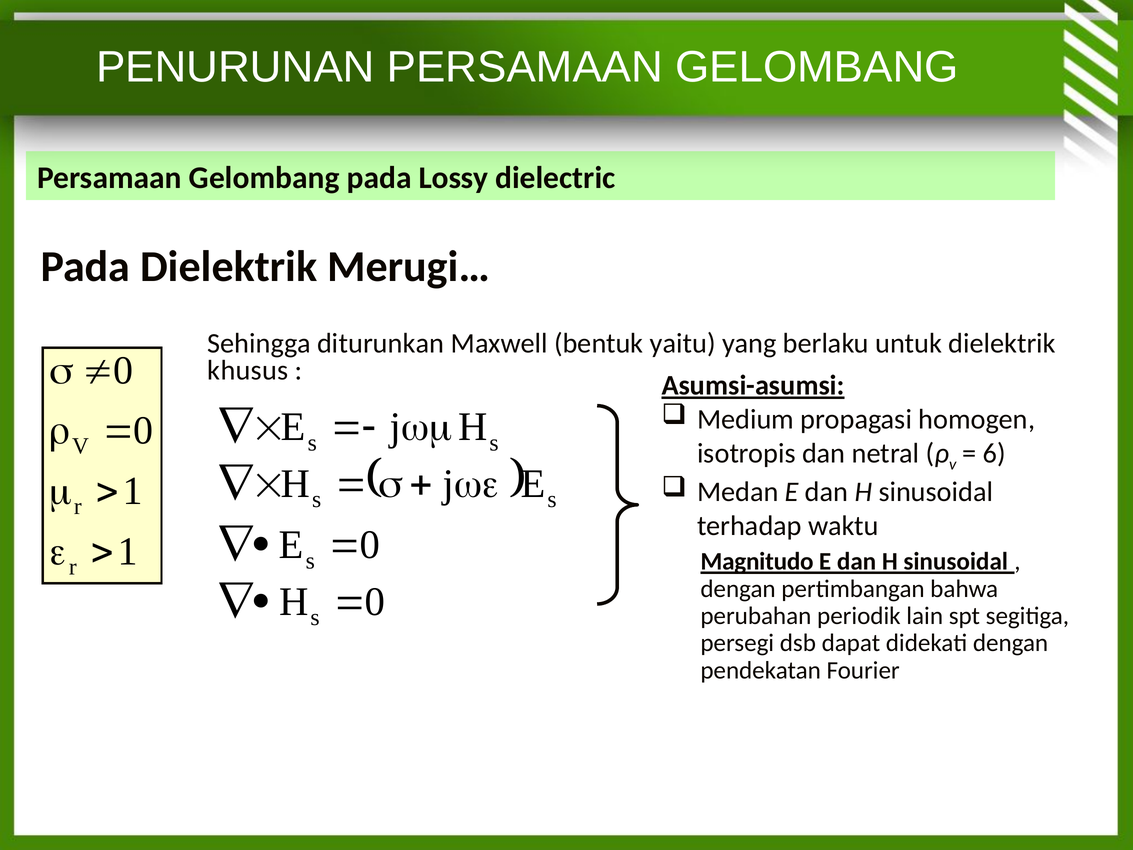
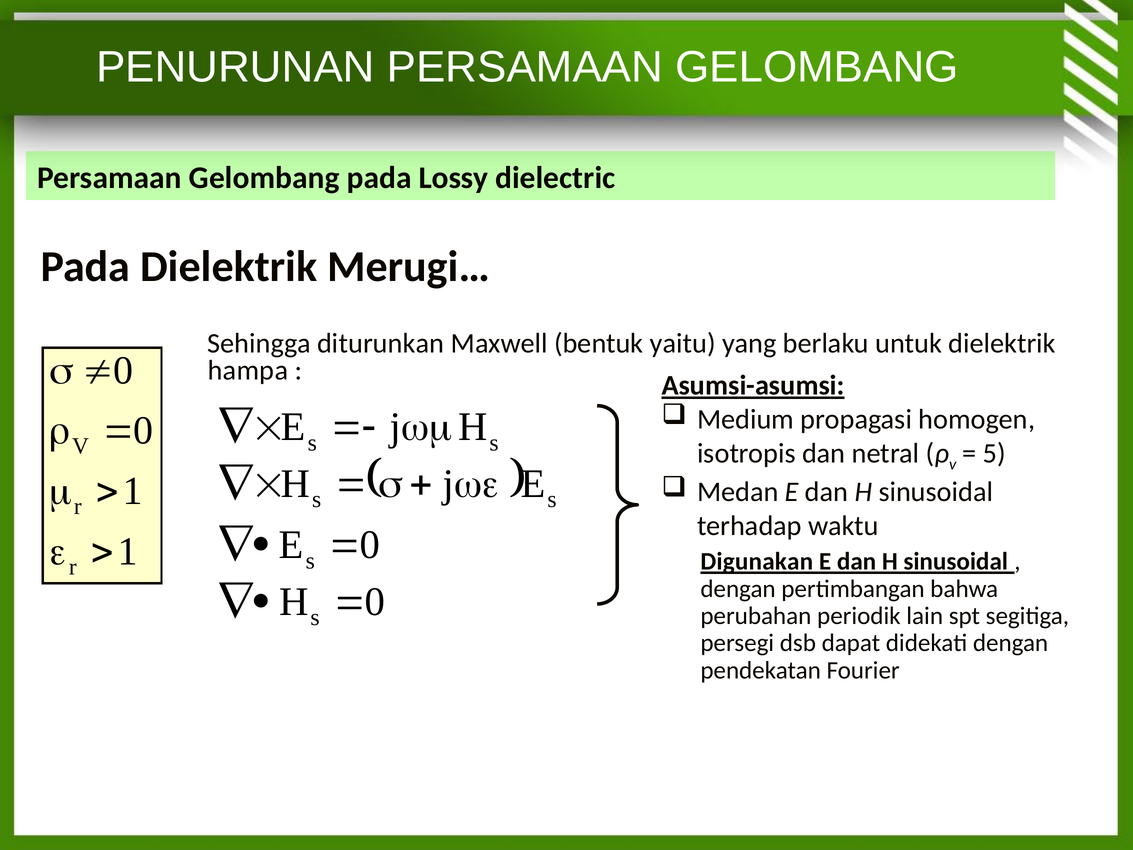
khusus: khusus -> hampa (248, 370)
6: 6 -> 5 (994, 453)
Magnitudo: Magnitudo -> Digunakan (757, 561)
